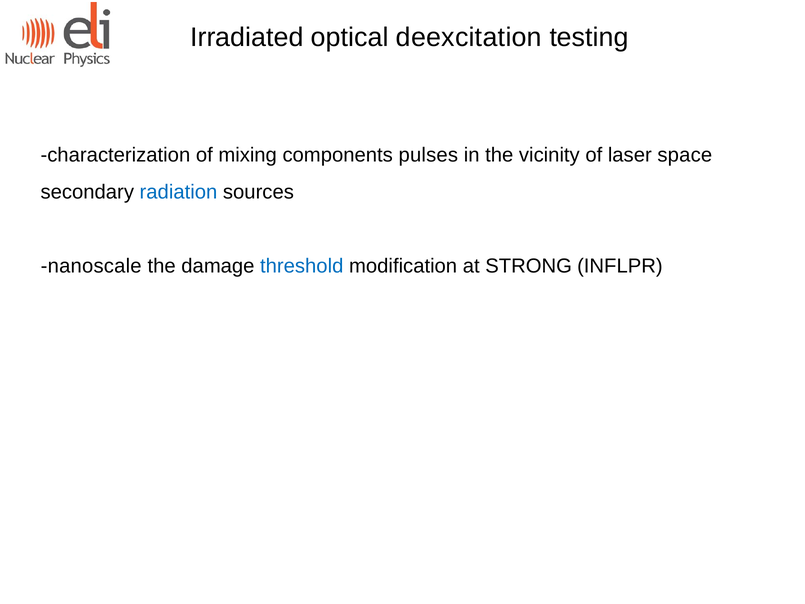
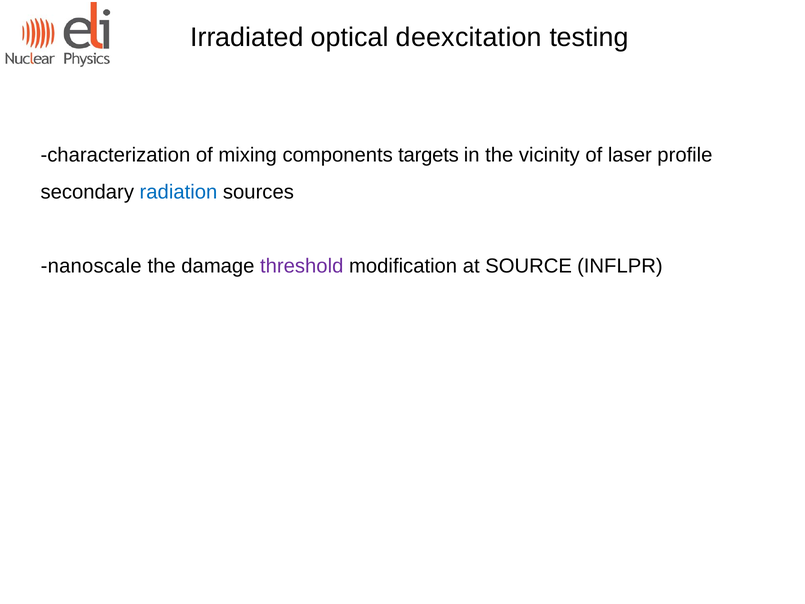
pulses: pulses -> targets (429, 155)
space: space -> profile (685, 155)
threshold colour: blue -> purple (302, 266)
STRONG: STRONG -> SOURCE (529, 266)
